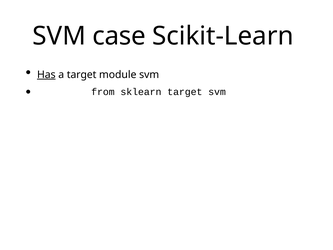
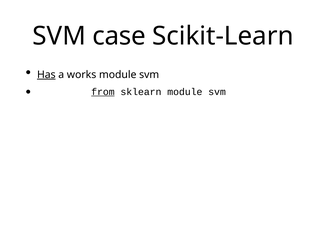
a target: target -> works (82, 75)
from underline: none -> present (103, 92)
sklearn target: target -> module (185, 92)
